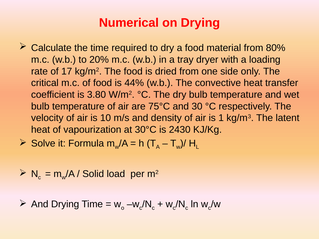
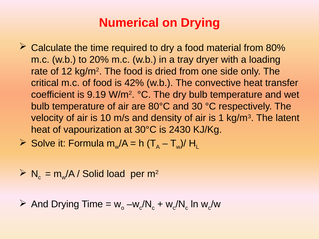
17: 17 -> 12 (67, 71)
44%: 44% -> 42% (134, 83)
3.80: 3.80 -> 9.19 (96, 95)
75°C: 75°C -> 80°C (159, 106)
